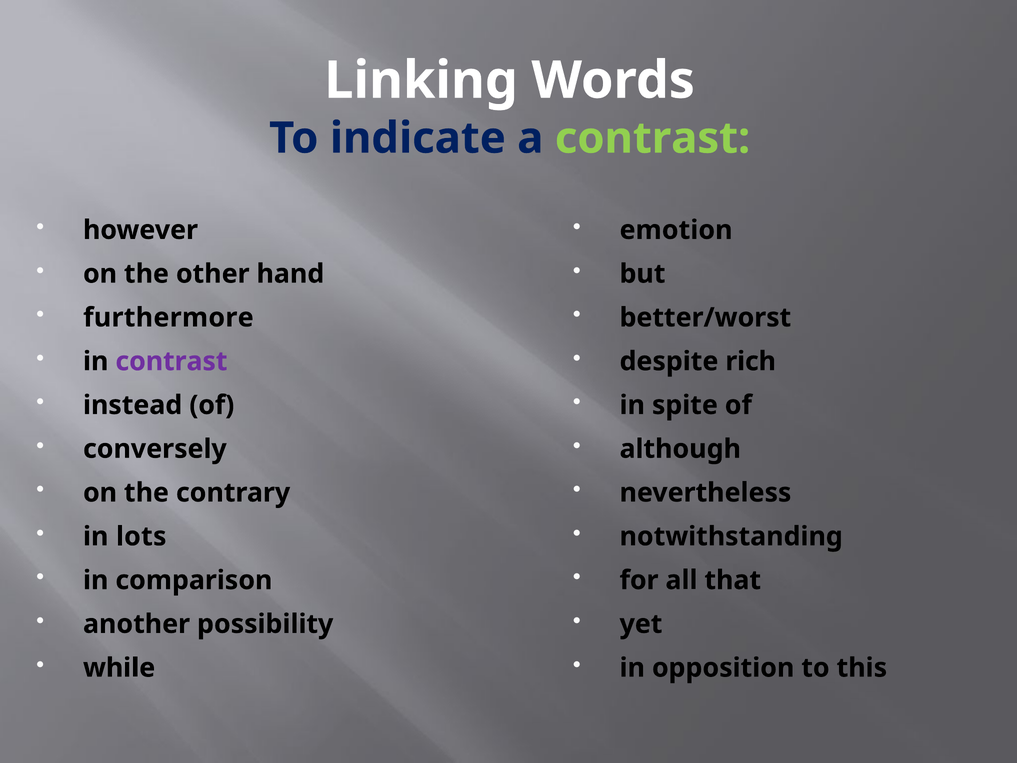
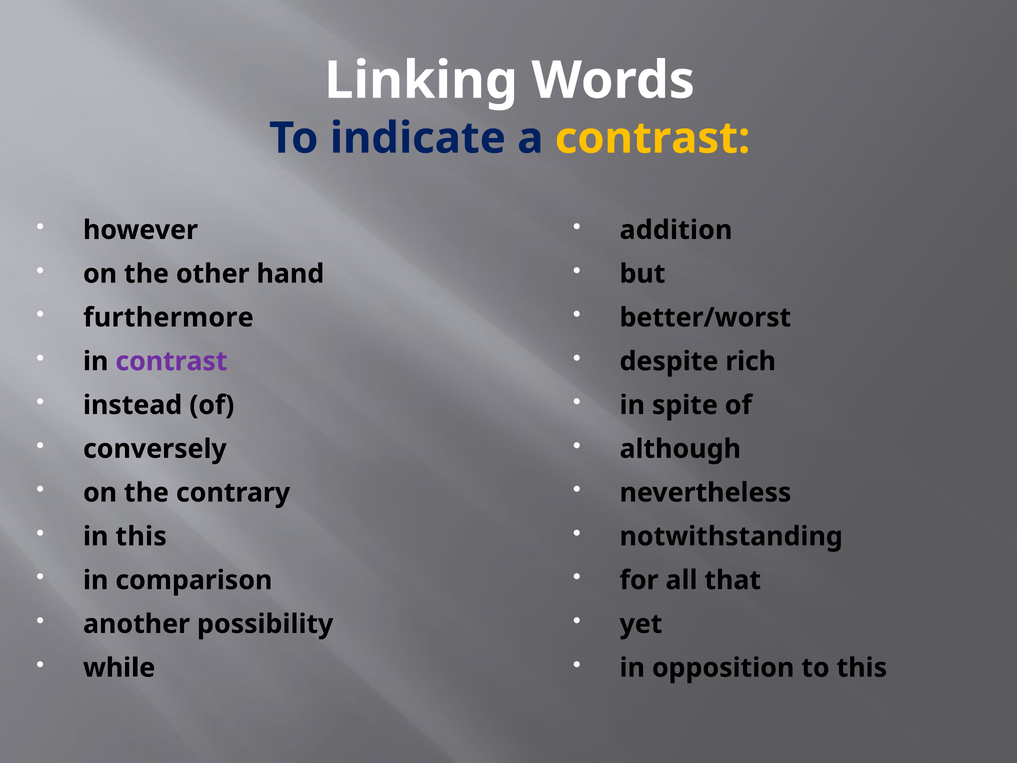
contrast colour: light green -> yellow (653, 138)
emotion: emotion -> addition (676, 230)
in lots: lots -> this (141, 536)
